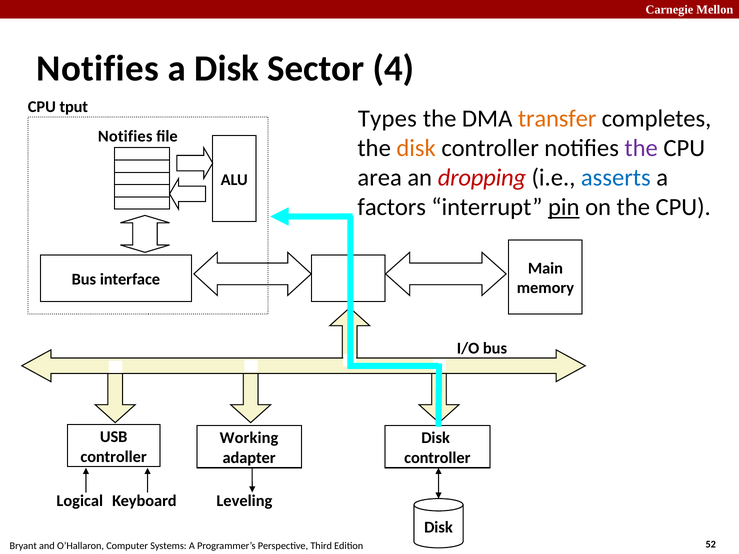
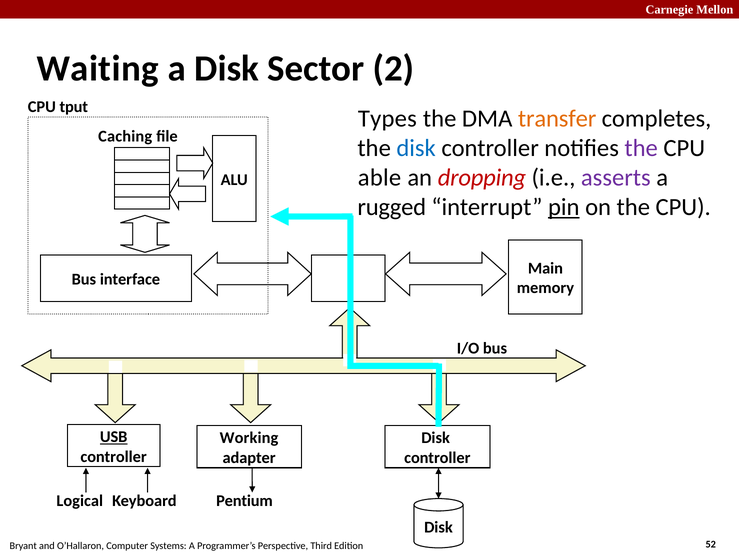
Notifies: Notifies -> Waiting (98, 69)
4: 4 -> 2 (393, 69)
Notifies: Notifies -> Caching (125, 137)
disk colour: orange -> blue (416, 148)
area: area -> able (380, 178)
asserts colour: blue -> purple (616, 178)
factors: factors -> rugged (392, 207)
USB underline: none -> present (114, 437)
Leveling: Leveling -> Pentium (244, 501)
